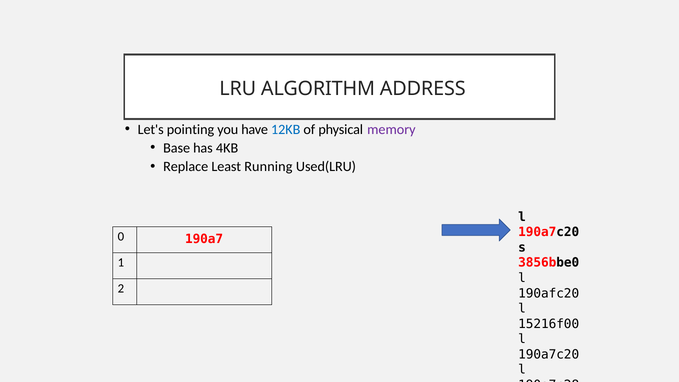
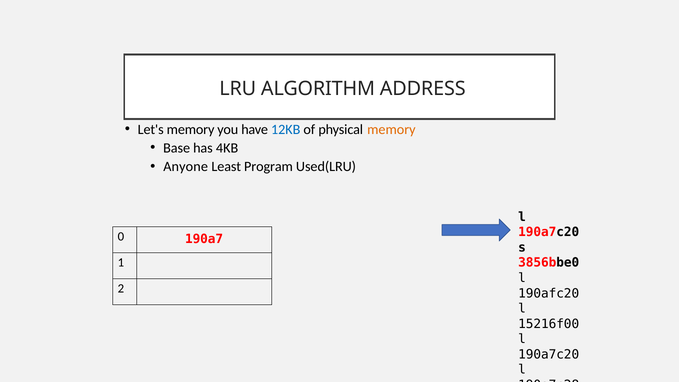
Let's pointing: pointing -> memory (191, 129)
memory colour: purple -> orange (391, 129)
Replace: Replace -> Anyone (186, 167)
Running: Running -> Program (268, 167)
